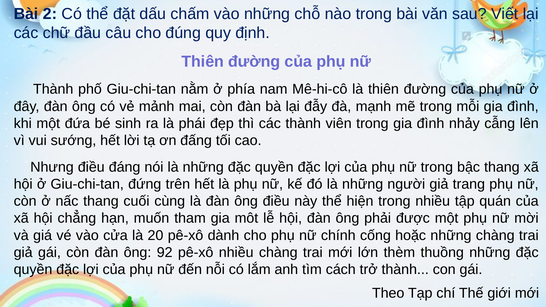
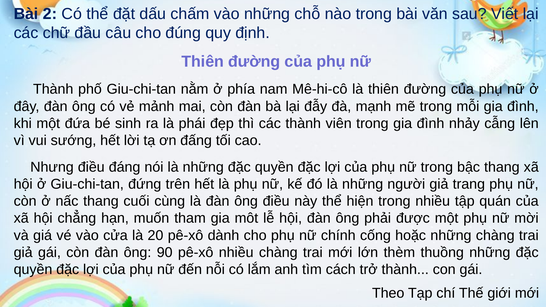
92: 92 -> 90 (165, 252)
